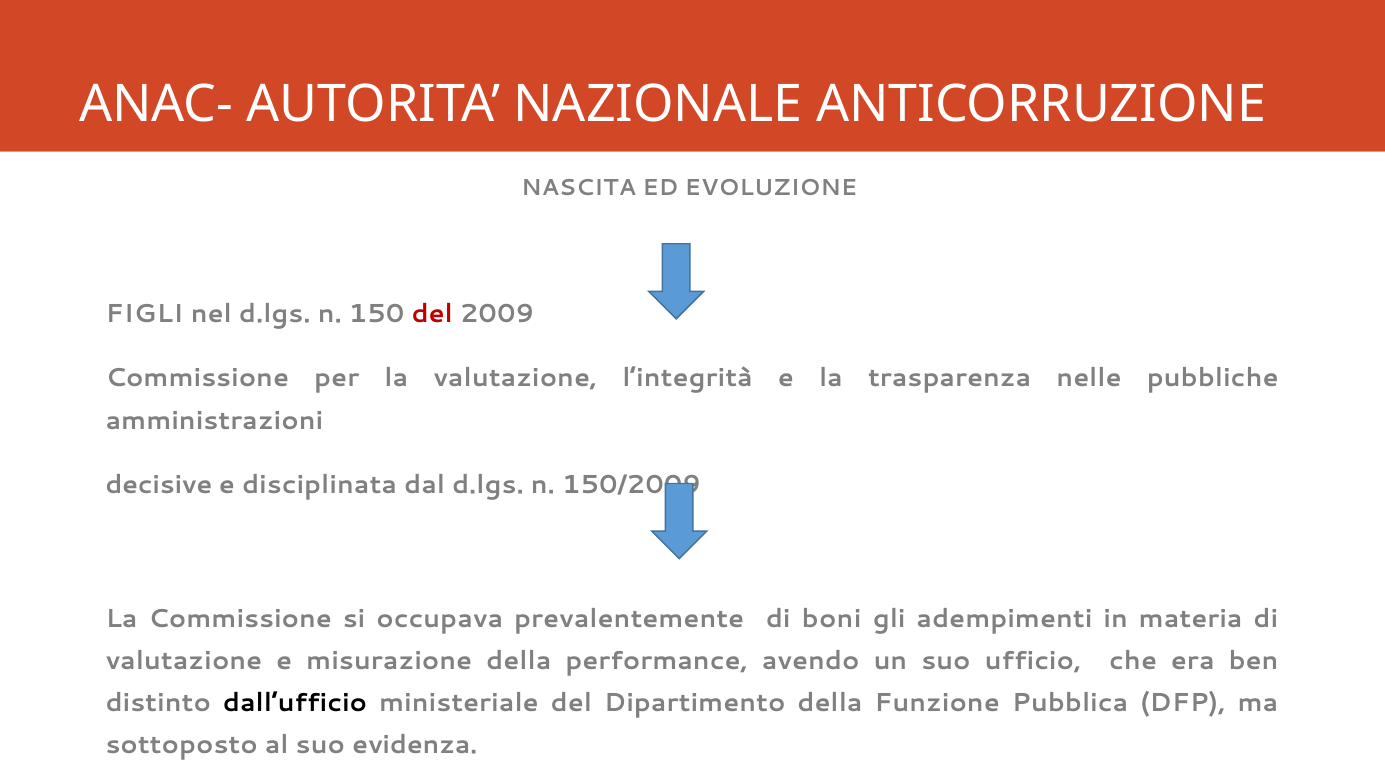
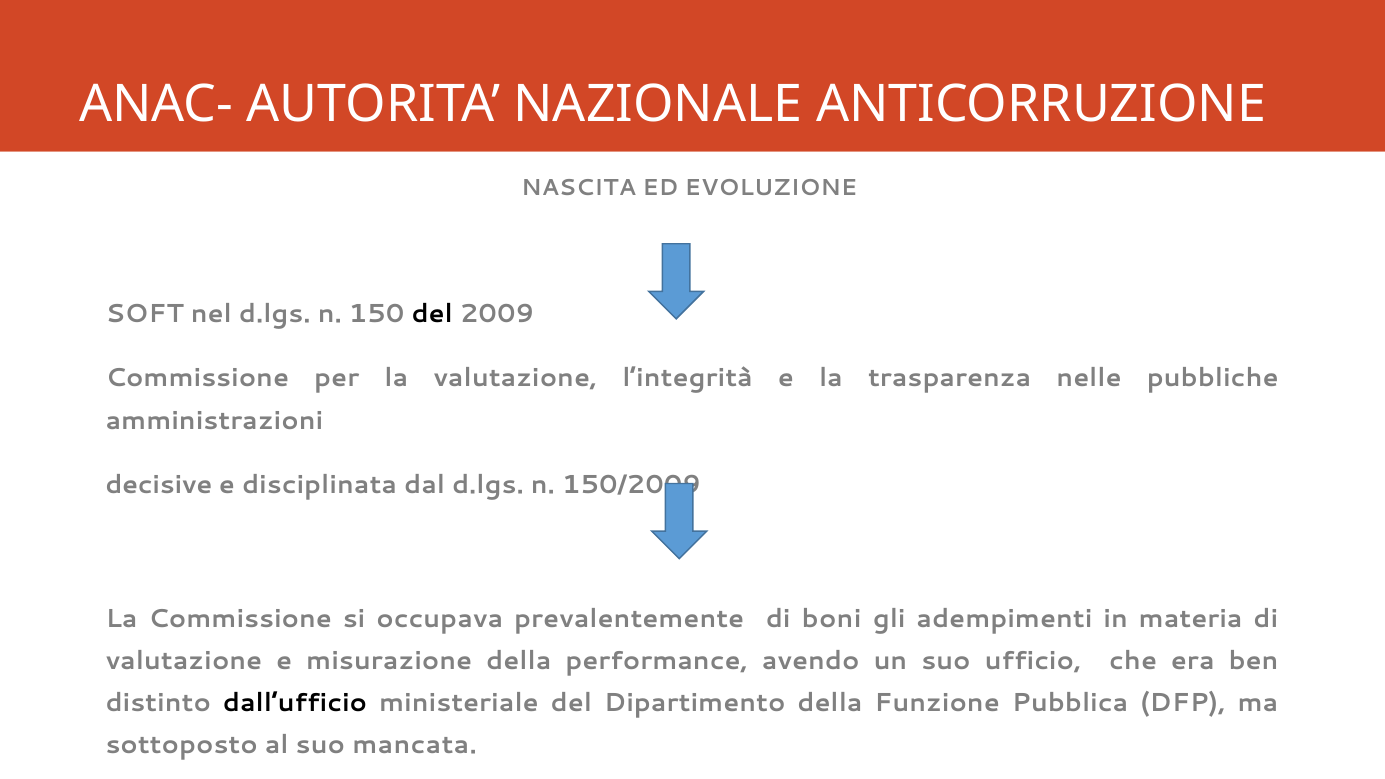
FIGLI: FIGLI -> SOFT (145, 314)
del colour: red -> black (432, 314)
evidenza: evidenza -> mancata (415, 745)
